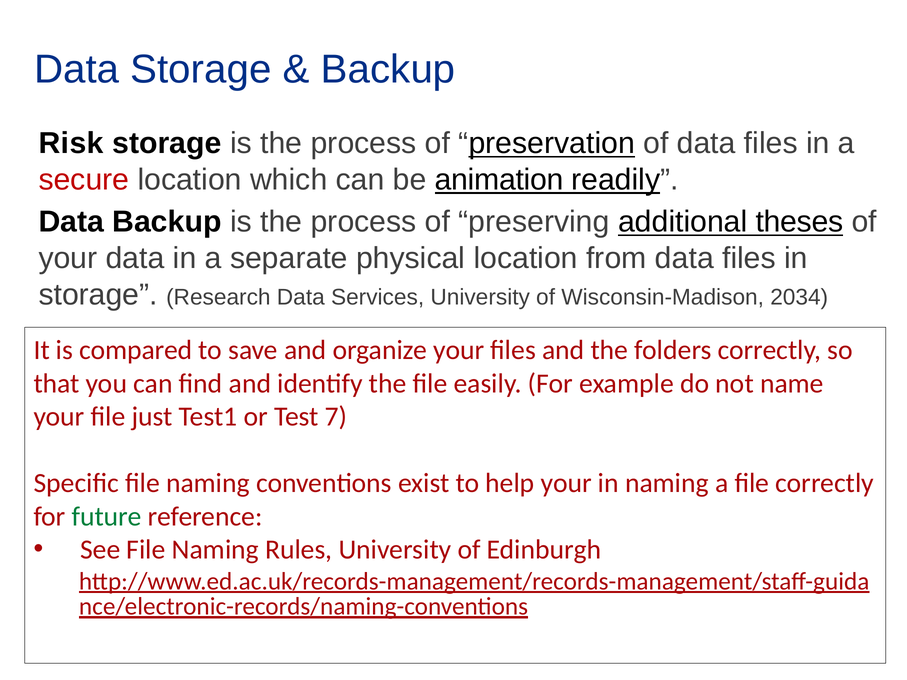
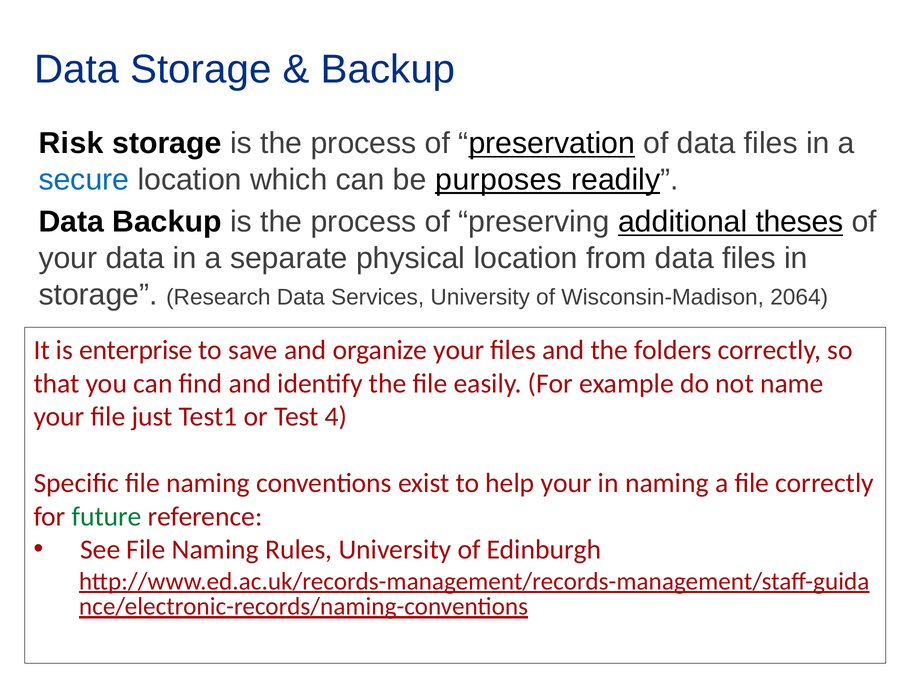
secure colour: red -> blue (84, 180)
animation: animation -> purposes (499, 180)
2034: 2034 -> 2064 (799, 297)
compared: compared -> enterprise (136, 350)
7: 7 -> 4 (336, 417)
